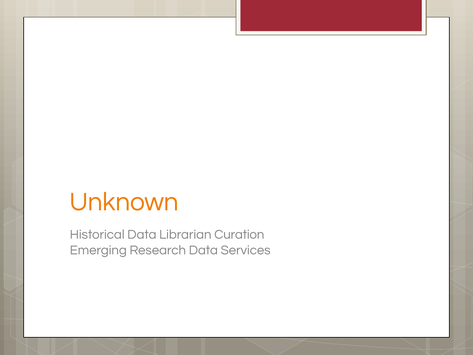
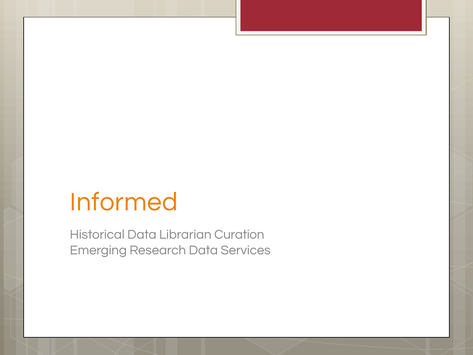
Unknown: Unknown -> Informed (124, 202)
